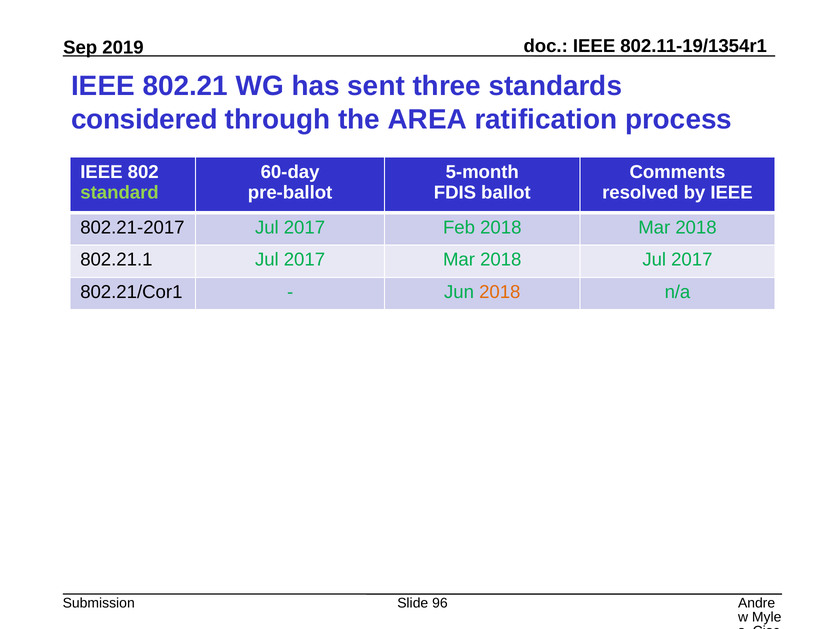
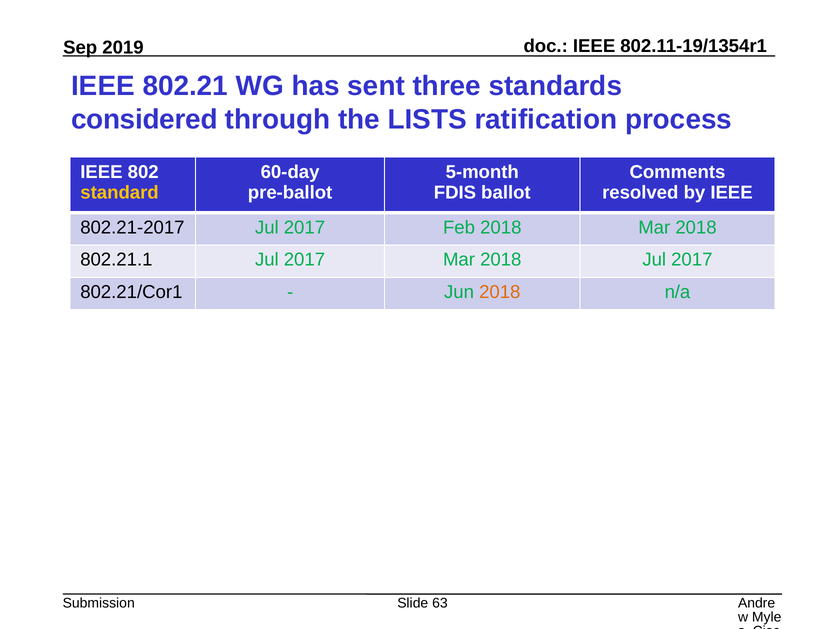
AREA: AREA -> LISTS (427, 119)
standard colour: light green -> yellow (120, 192)
96: 96 -> 63 (440, 603)
